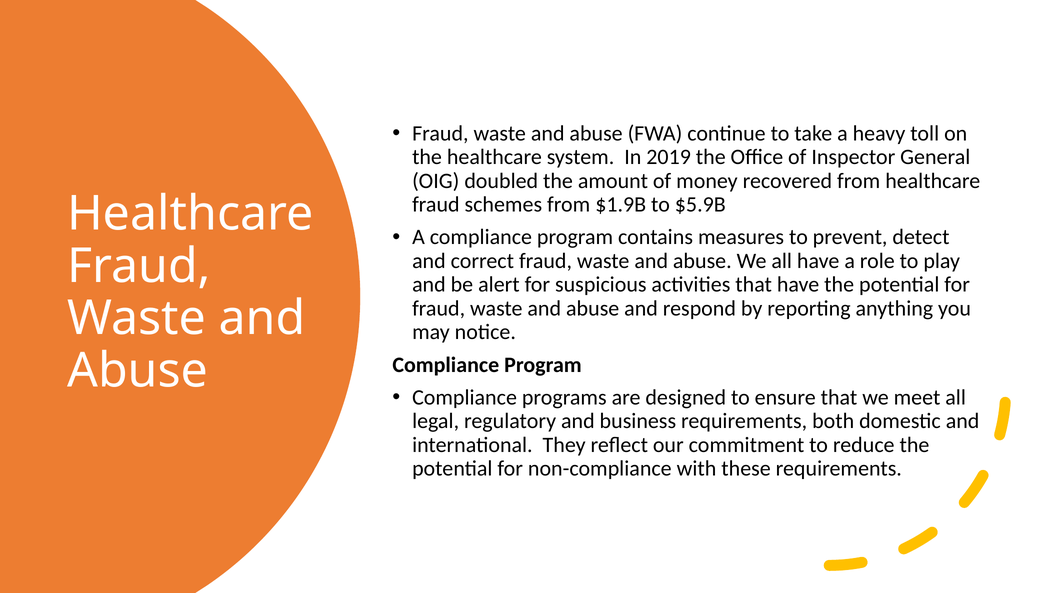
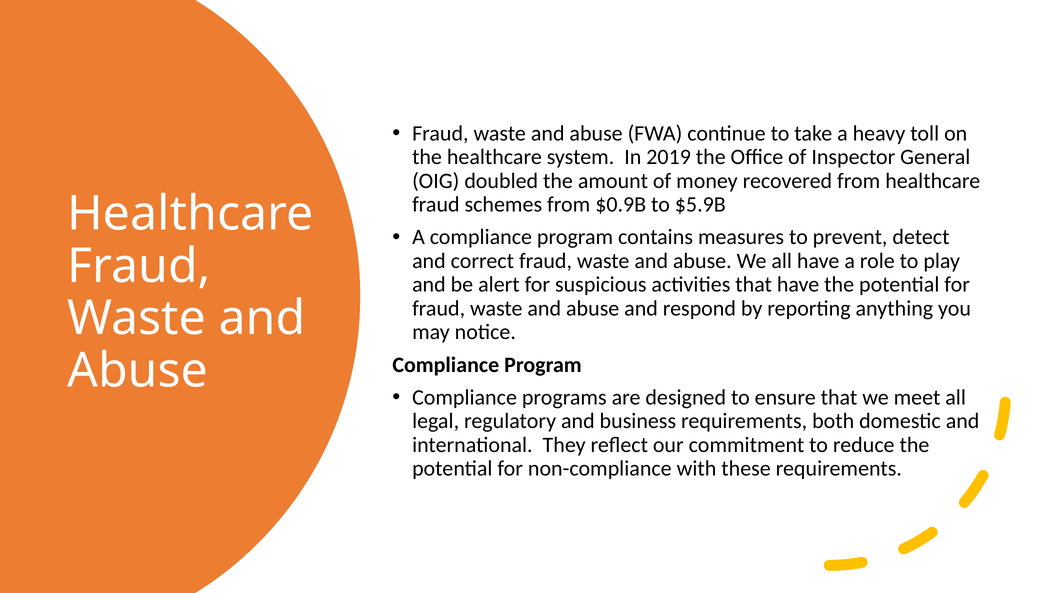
$1.9B: $1.9B -> $0.9B (621, 205)
